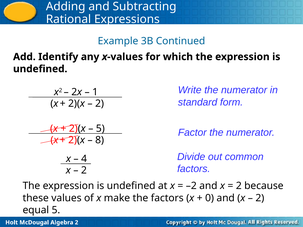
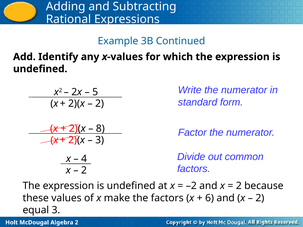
1: 1 -> 5 (95, 92)
5: 5 -> 8 (100, 129)
8: 8 -> 3 (100, 140)
0: 0 -> 6 (210, 198)
equal 5: 5 -> 3 (56, 210)
